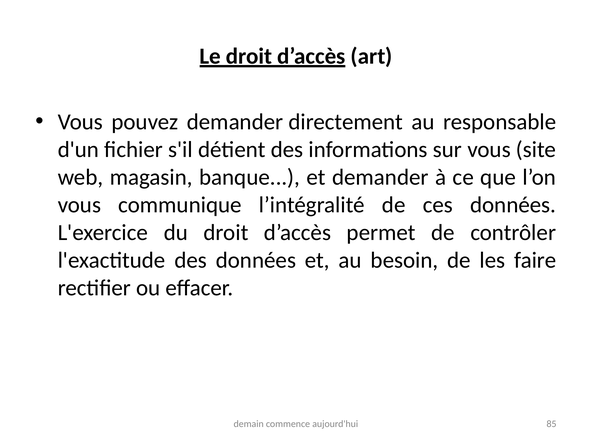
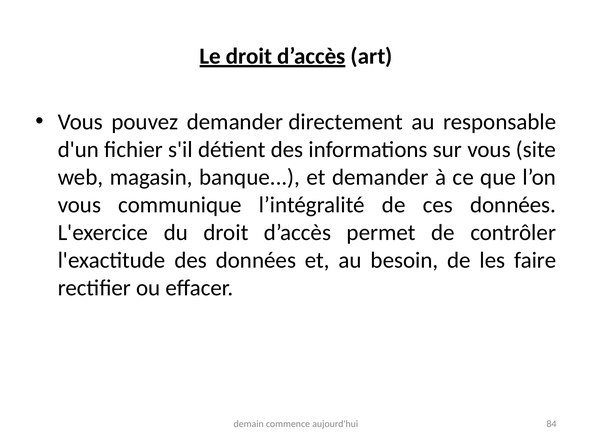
85: 85 -> 84 (551, 424)
